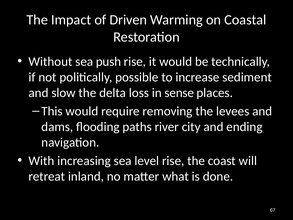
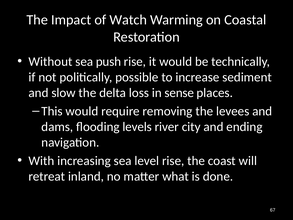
Driven: Driven -> Watch (128, 20)
paths: paths -> levels (137, 127)
